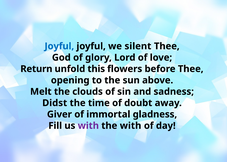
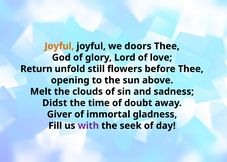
Joyful colour: blue -> orange (59, 46)
silent: silent -> doors (138, 46)
this: this -> still (96, 69)
the with: with -> seek (131, 125)
